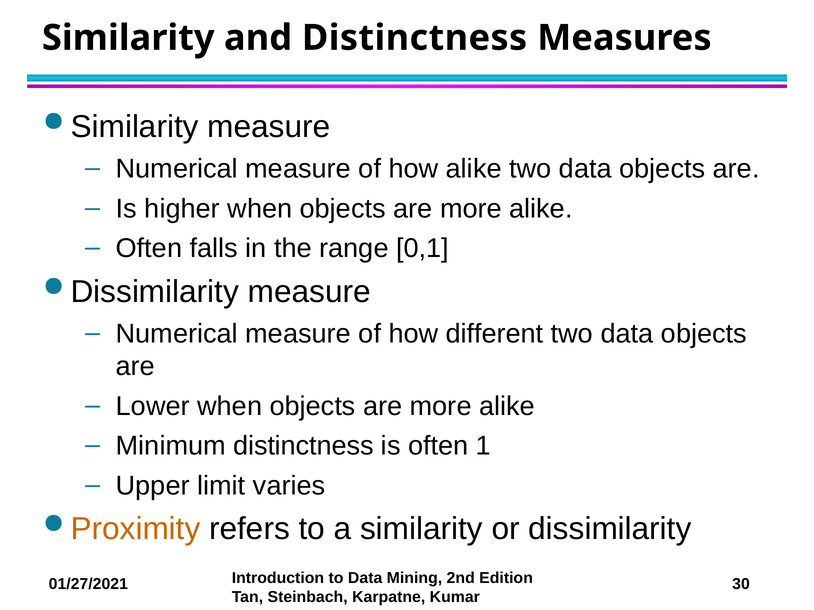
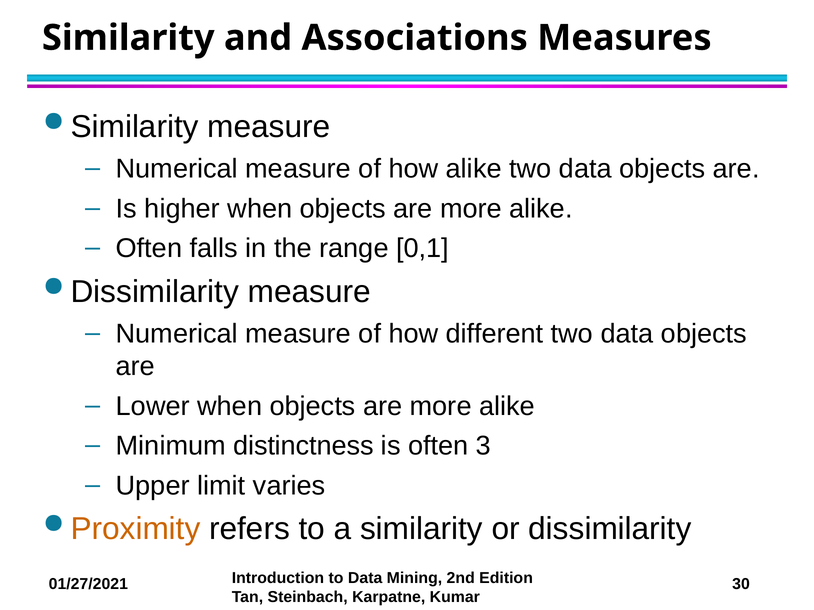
and Distinctness: Distinctness -> Associations (415, 38)
1: 1 -> 3 (484, 446)
